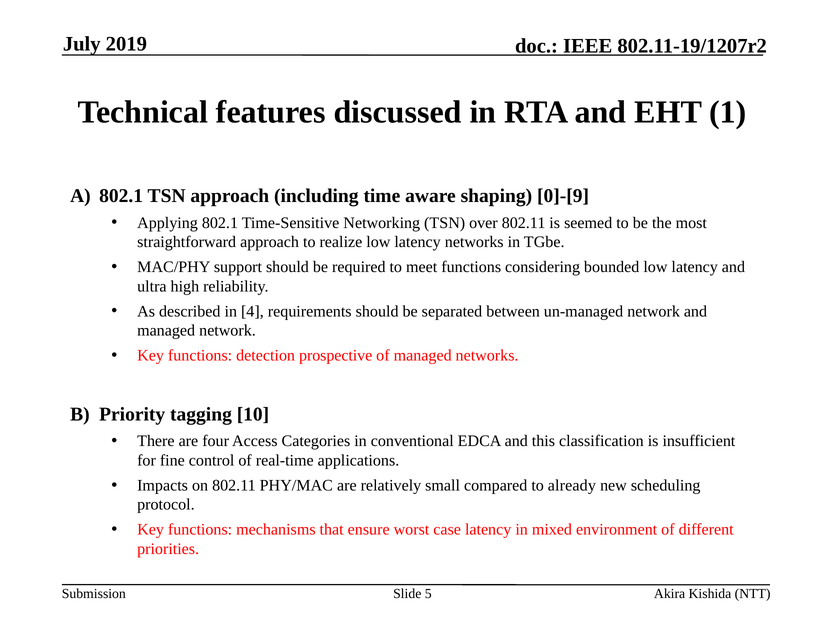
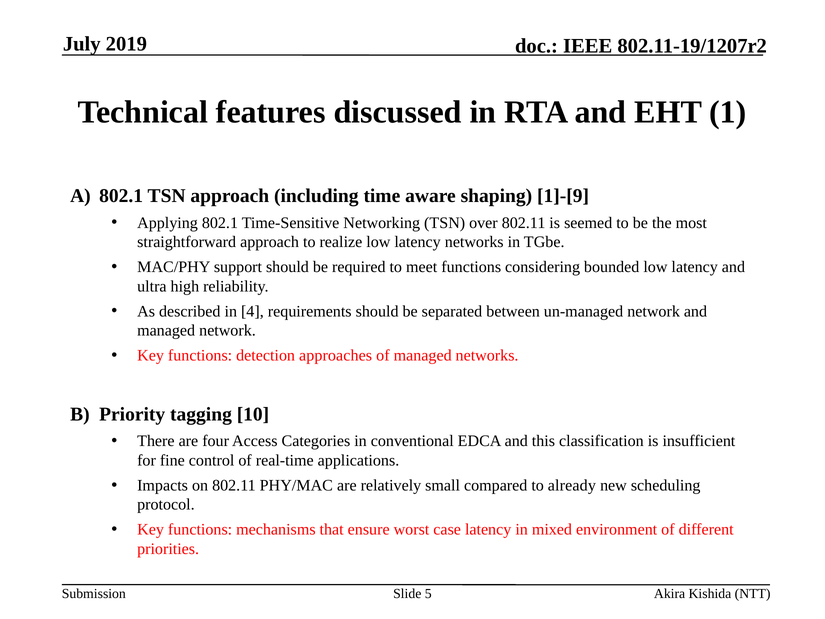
0]-[9: 0]-[9 -> 1]-[9 (563, 196)
prospective: prospective -> approaches (336, 355)
